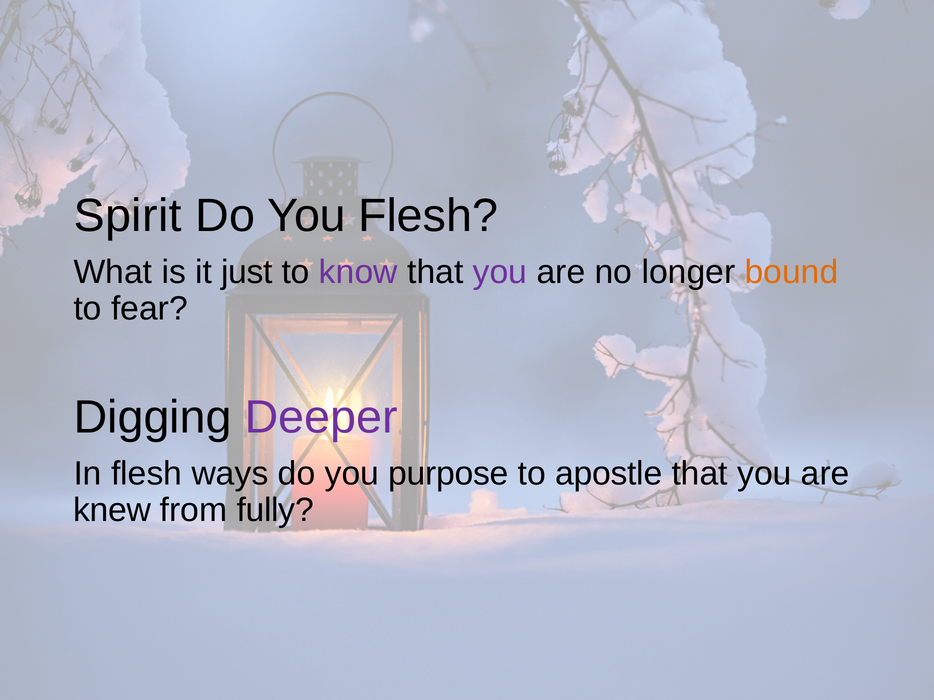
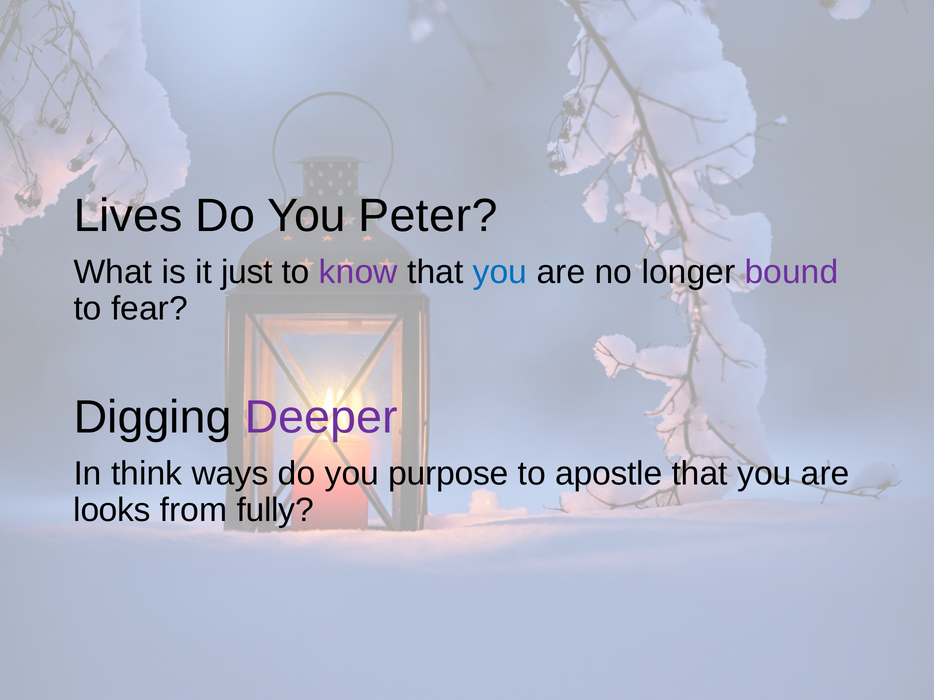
Spirit: Spirit -> Lives (128, 216)
You Flesh: Flesh -> Peter (428, 216)
you colour: purple -> blue (500, 273)
bound colour: orange -> purple (792, 273)
In flesh: flesh -> think (147, 474)
knew: knew -> looks (112, 510)
